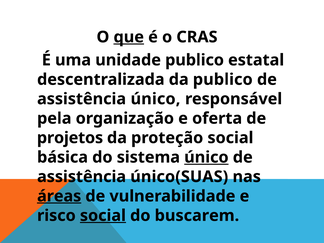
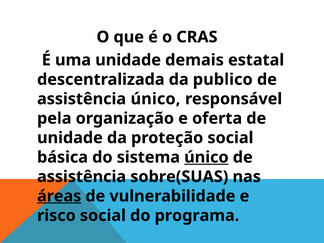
que underline: present -> none (129, 37)
unidade publico: publico -> demais (194, 60)
projetos: projetos -> unidade (70, 138)
único(SUAS: único(SUAS -> sobre(SUAS (179, 177)
social underline: present -> none (103, 216)
buscarem: buscarem -> programa (197, 216)
